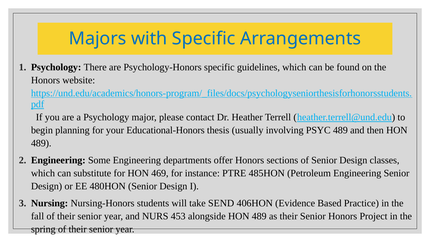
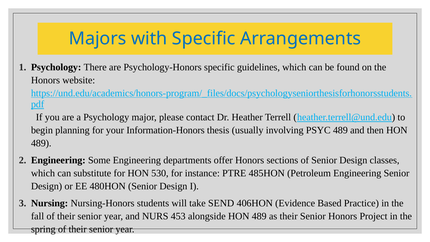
Educational-Honors: Educational-Honors -> Information-Honors (166, 130)
469: 469 -> 530 (160, 173)
